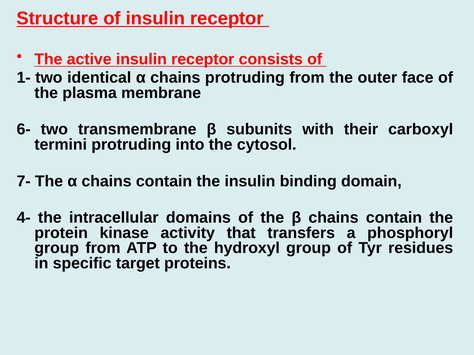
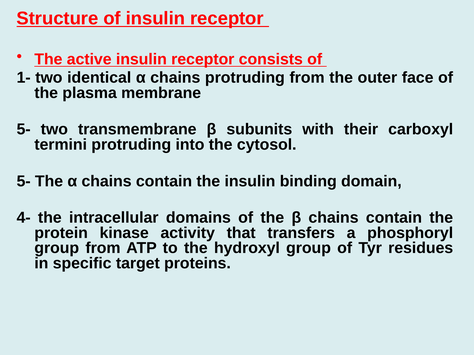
6-: 6- -> 5- (24, 130)
7-: 7- -> 5- (24, 181)
